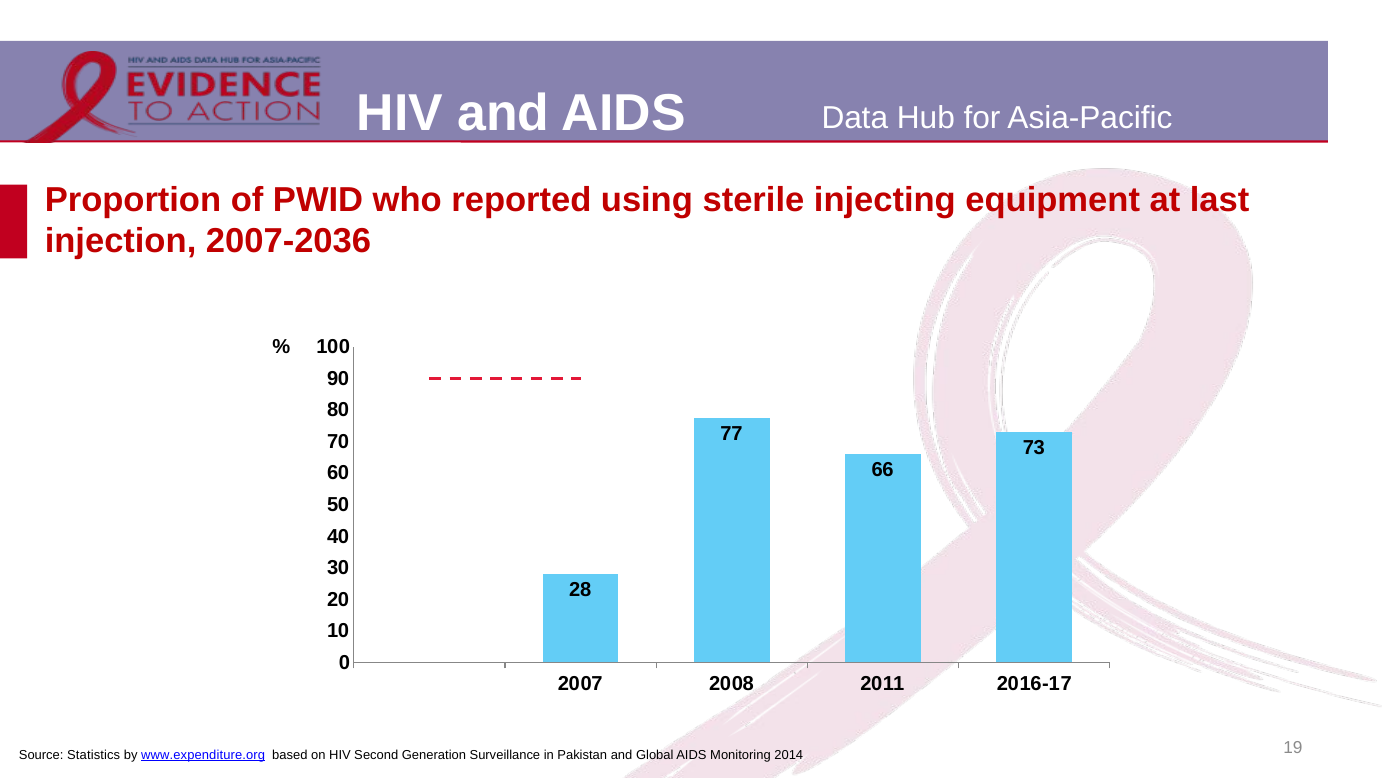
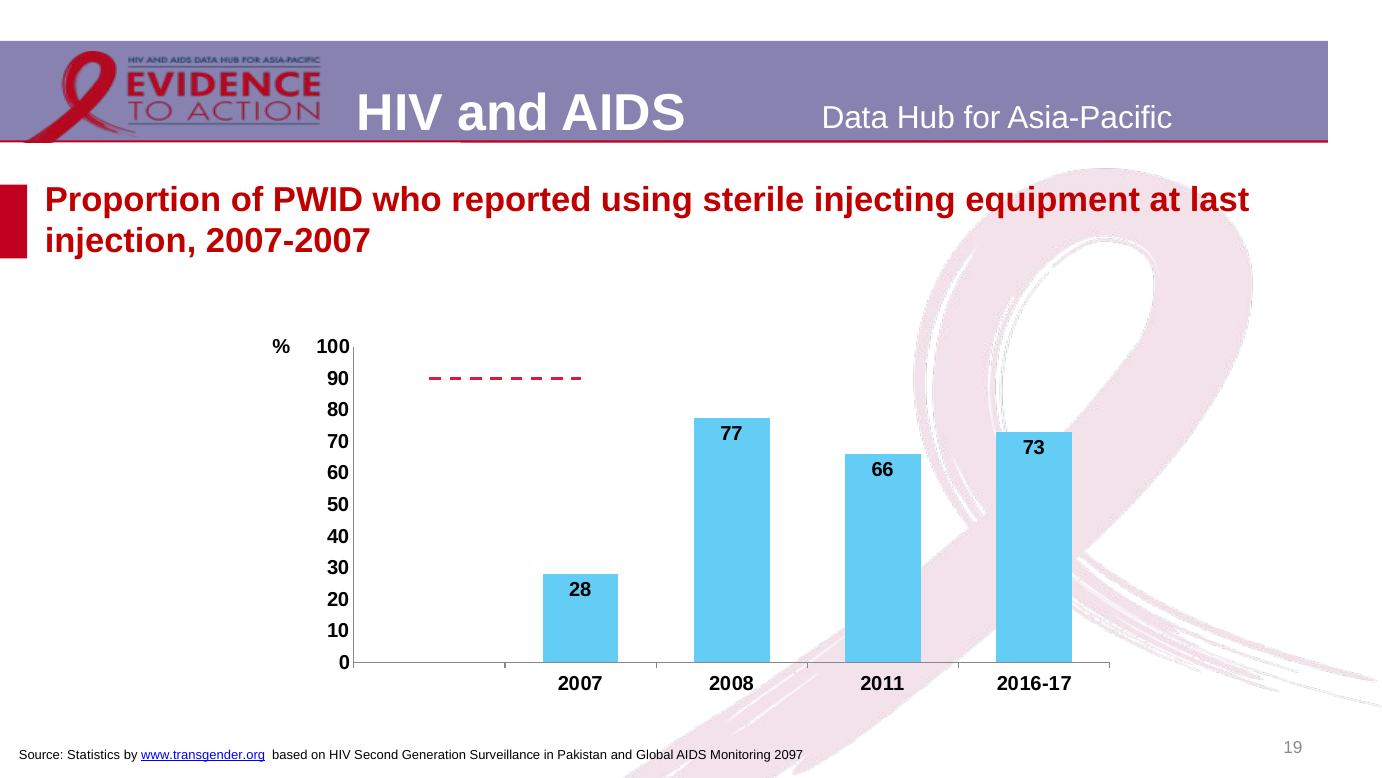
2007-2036: 2007-2036 -> 2007-2007 (289, 241)
www.expenditure.org: www.expenditure.org -> www.transgender.org (203, 754)
2014: 2014 -> 2097 (789, 754)
